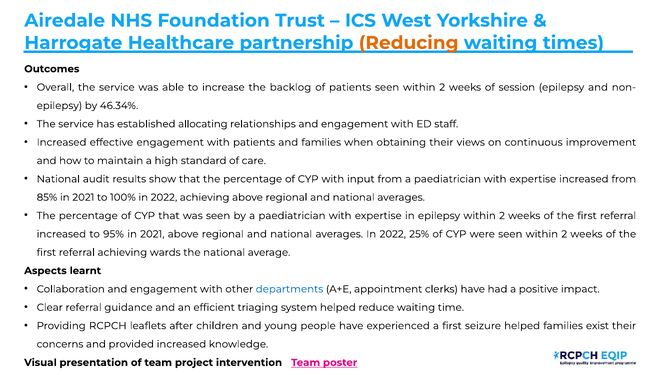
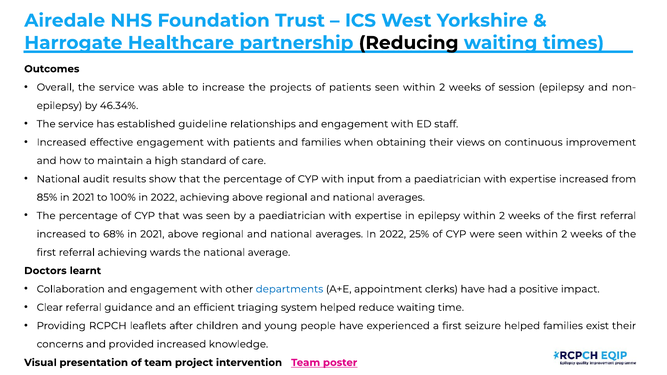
Reducing colour: orange -> black (409, 43)
backlog: backlog -> projects (291, 87)
allocating: allocating -> guideline (203, 124)
95%: 95% -> 68% (114, 234)
Aspects: Aspects -> Doctors (45, 271)
